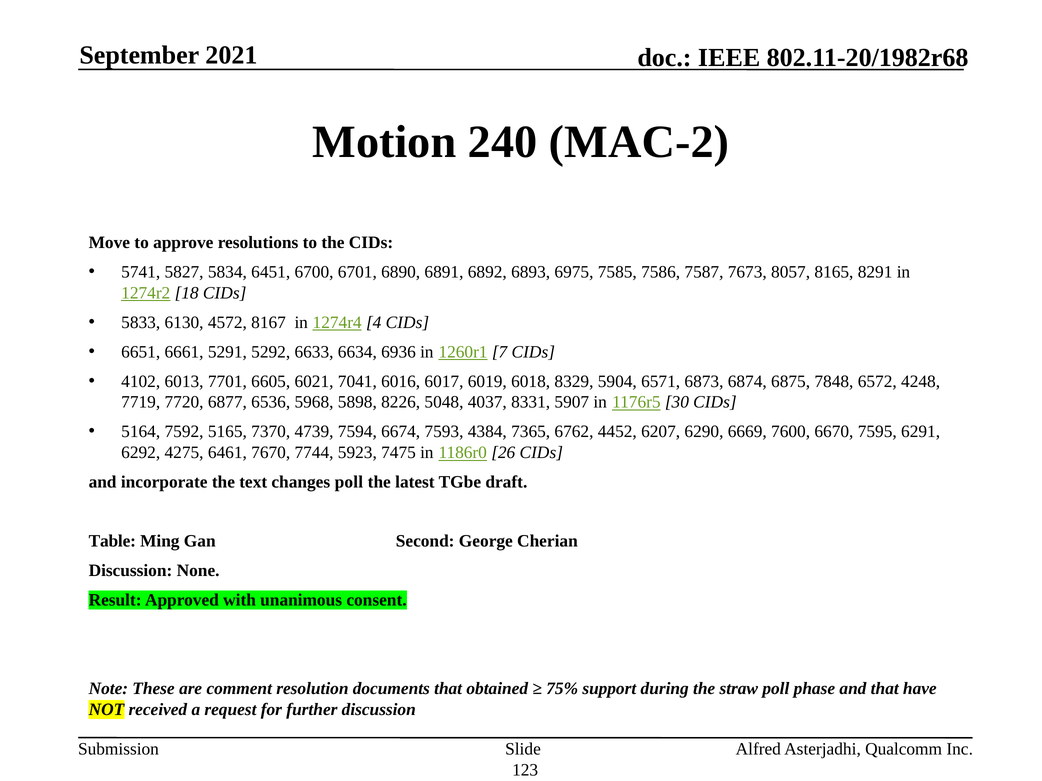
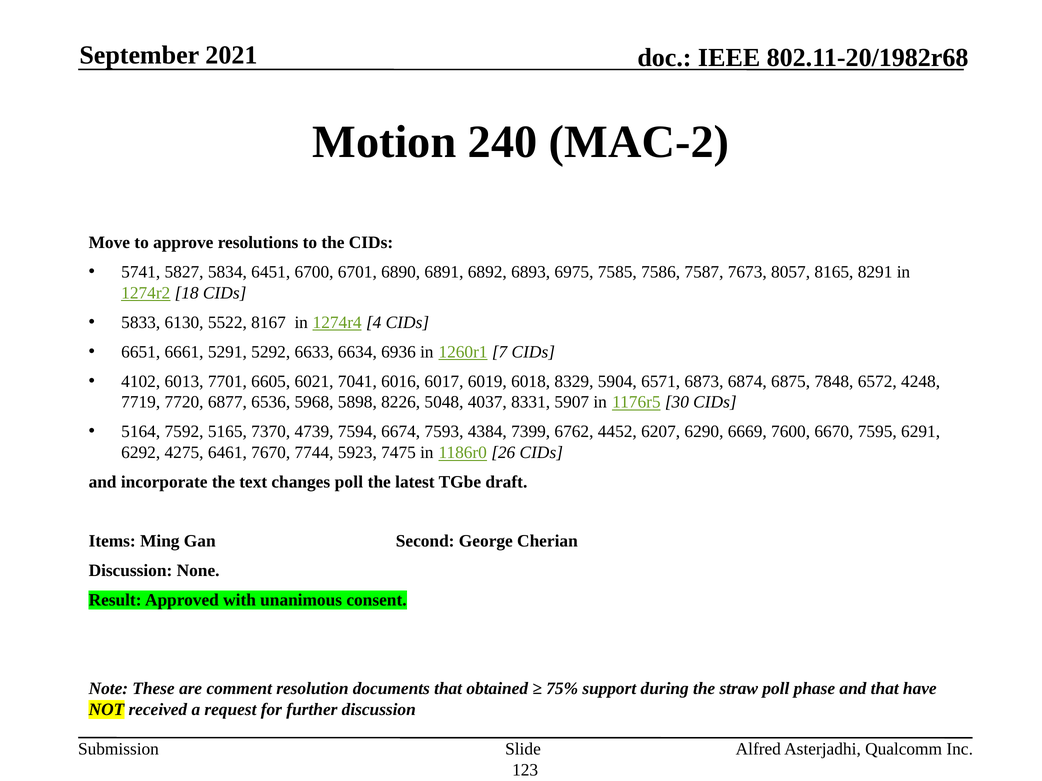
4572: 4572 -> 5522 (227, 323)
7365: 7365 -> 7399 (531, 432)
Table: Table -> Items (112, 541)
